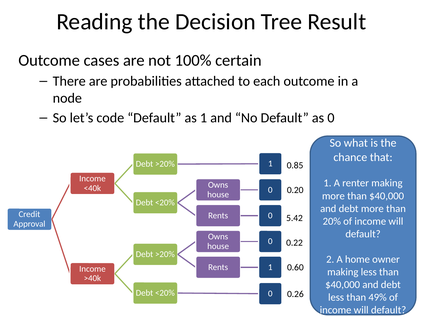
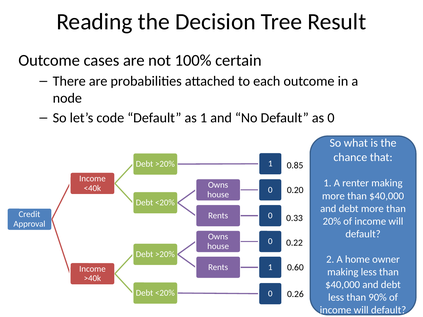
5.42: 5.42 -> 0.33 (295, 218)
49%: 49% -> 90% (378, 298)
